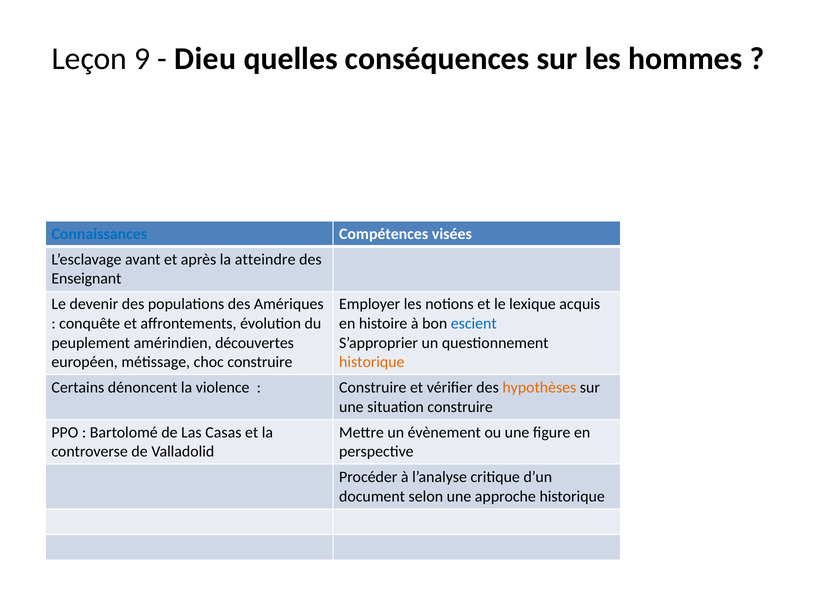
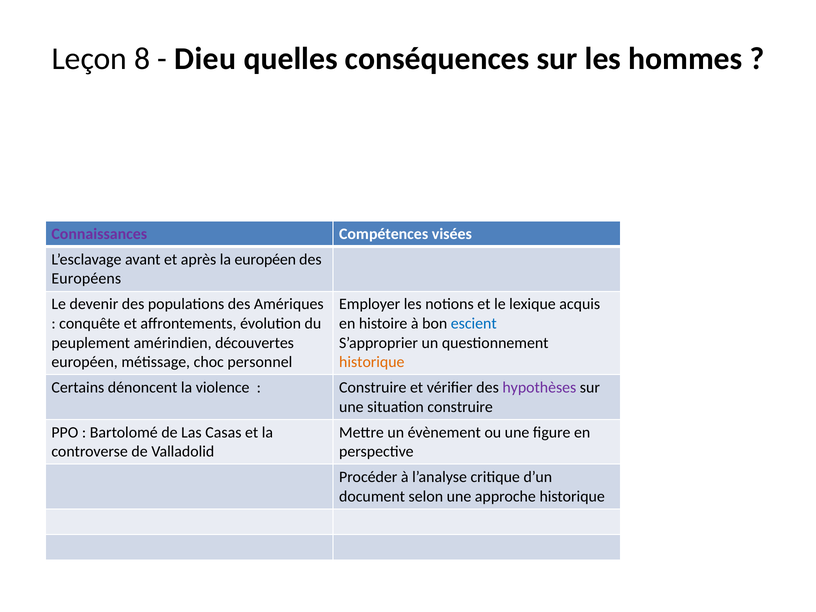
9: 9 -> 8 (142, 59)
Connaissances colour: blue -> purple (99, 234)
la atteindre: atteindre -> européen (265, 259)
Enseignant: Enseignant -> Européens (86, 279)
choc construire: construire -> personnel (260, 362)
hypothèses colour: orange -> purple (539, 388)
